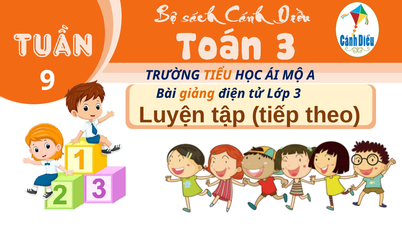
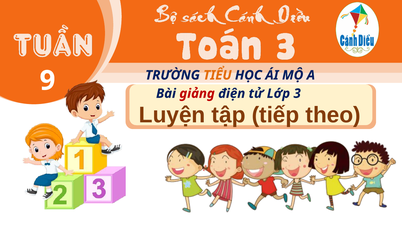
giảng colour: orange -> red (197, 93)
